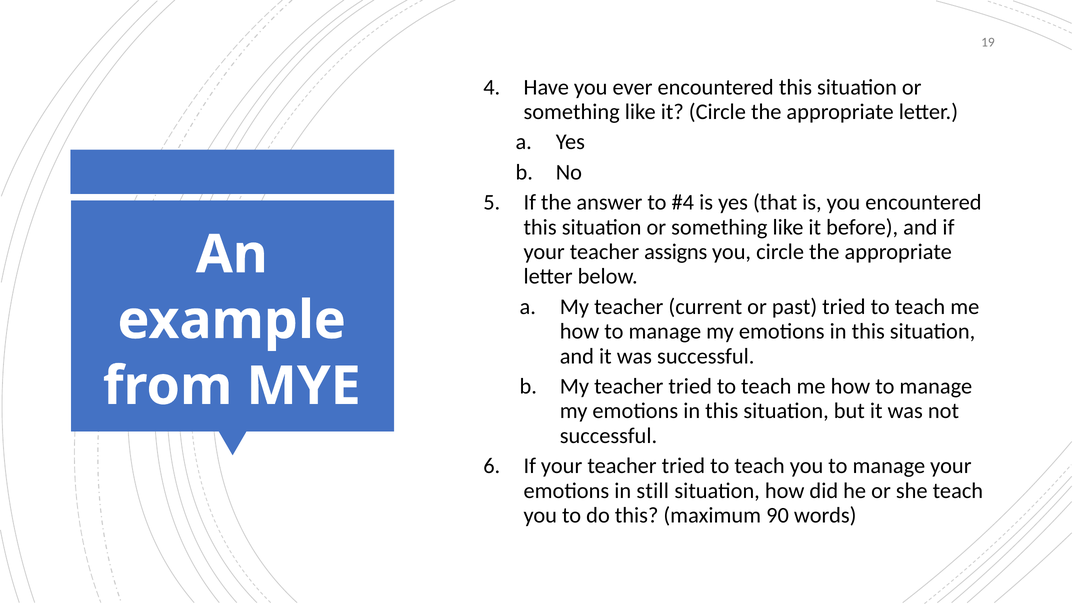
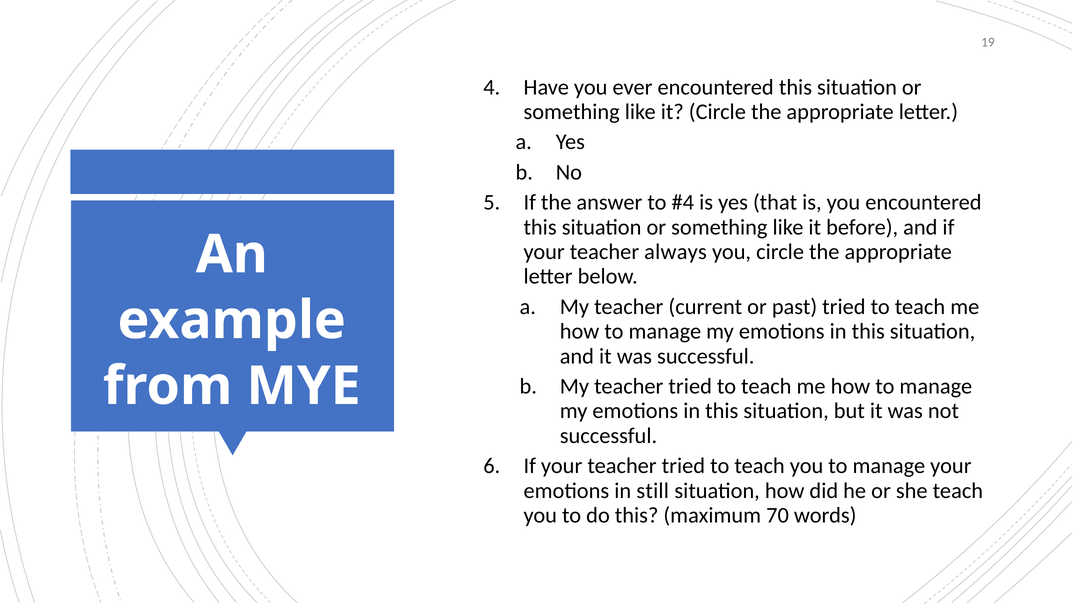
assigns: assigns -> always (676, 252)
90: 90 -> 70 (778, 515)
